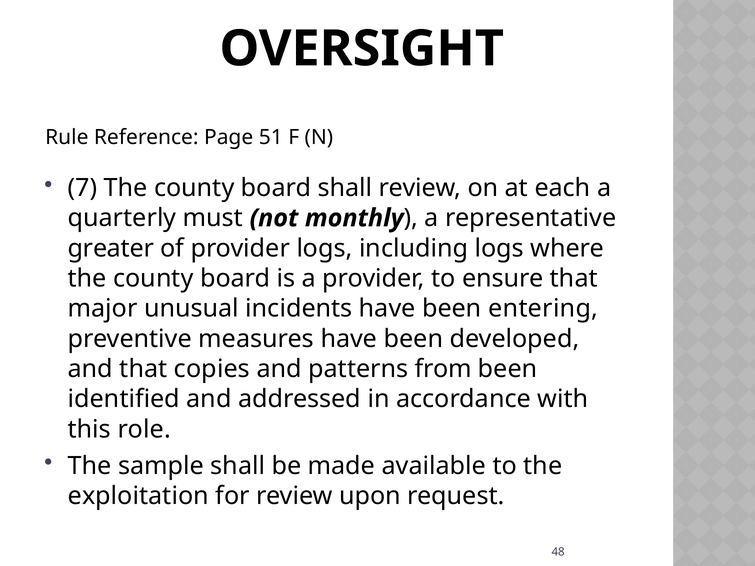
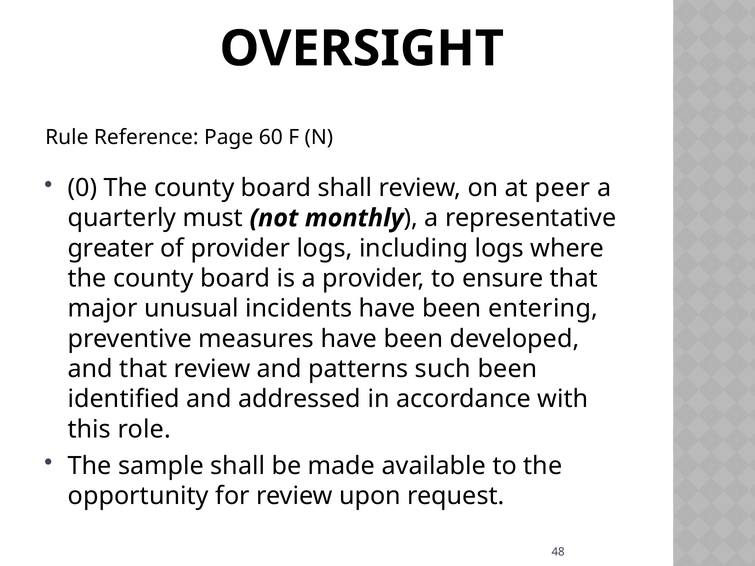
51: 51 -> 60 (271, 137)
7: 7 -> 0 (83, 188)
each: each -> peer (562, 188)
that copies: copies -> review (212, 369)
from: from -> such (443, 369)
exploitation: exploitation -> opportunity (138, 496)
